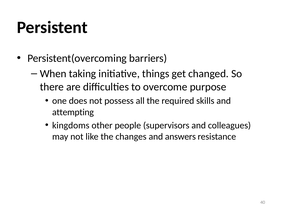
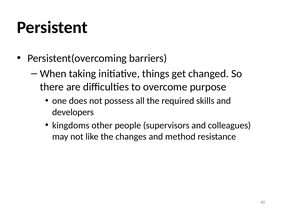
attempting: attempting -> developers (73, 112)
answers: answers -> method (180, 136)
